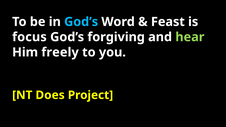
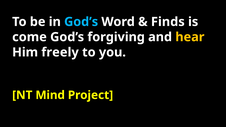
Feast: Feast -> Finds (168, 22)
focus: focus -> come (29, 37)
hear colour: light green -> yellow (190, 37)
Does: Does -> Mind (50, 95)
